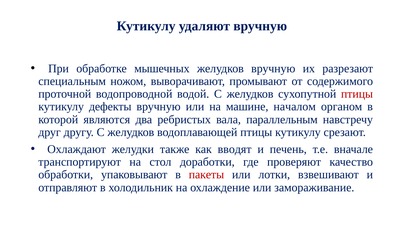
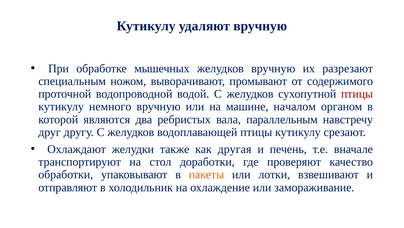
дефекты: дефекты -> немного (110, 106)
вводят: вводят -> другая (235, 149)
пакеты colour: red -> orange (206, 174)
